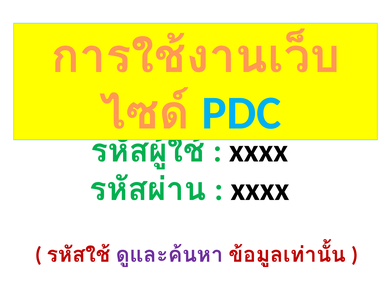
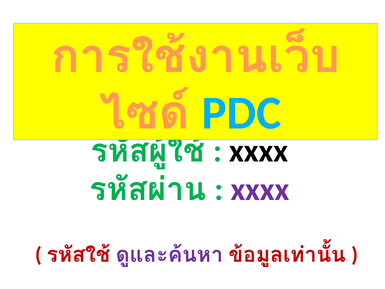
xxxx colour: black -> purple (260, 189)
